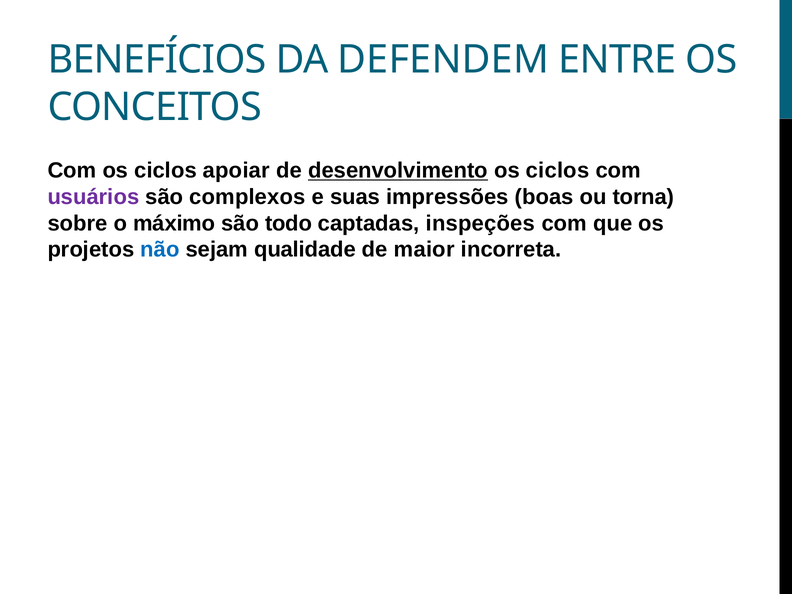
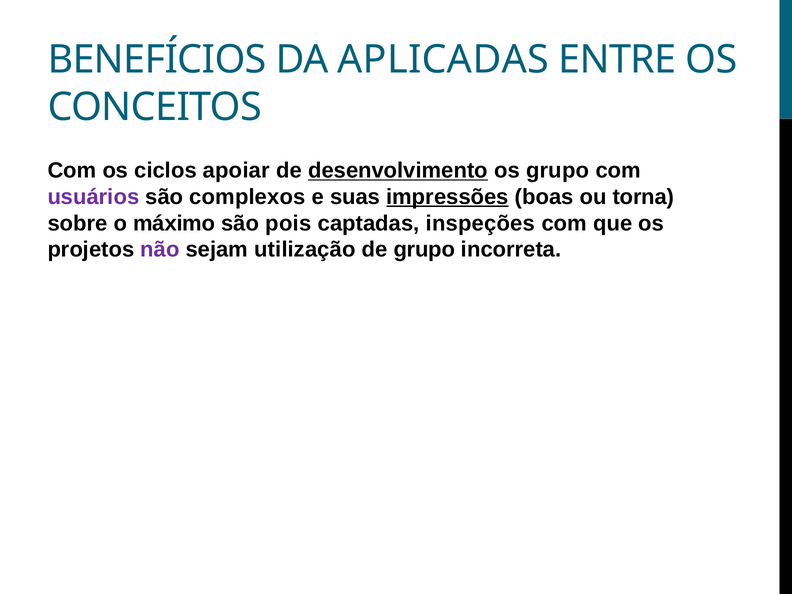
DEFENDEM: DEFENDEM -> APLICADAS (443, 60)
ciclos: ciclos -> grupo (558, 170)
impressões underline: none -> present (448, 197)
todo: todo -> pois (288, 223)
não colour: blue -> purple (160, 250)
qualidade: qualidade -> utilização (305, 250)
de maior: maior -> grupo (424, 250)
